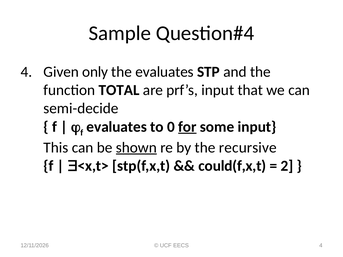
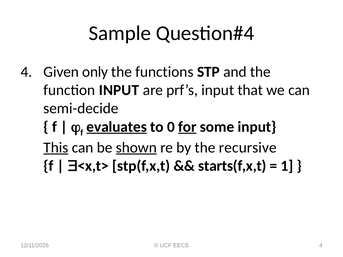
the evaluates: evaluates -> functions (164, 72)
function TOTAL: TOTAL -> INPUT (119, 90)
evaluates underline: none -> present (117, 127)
This underline: none -> present (56, 148)
could(f,x,t: could(f,x,t -> starts(f,x,t (232, 166)
2: 2 -> 1 (287, 166)
